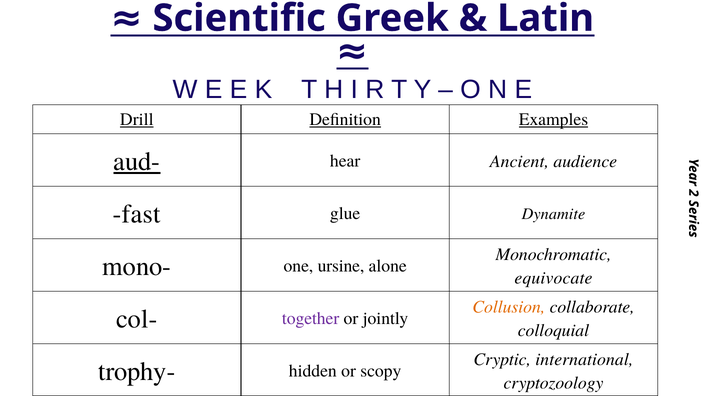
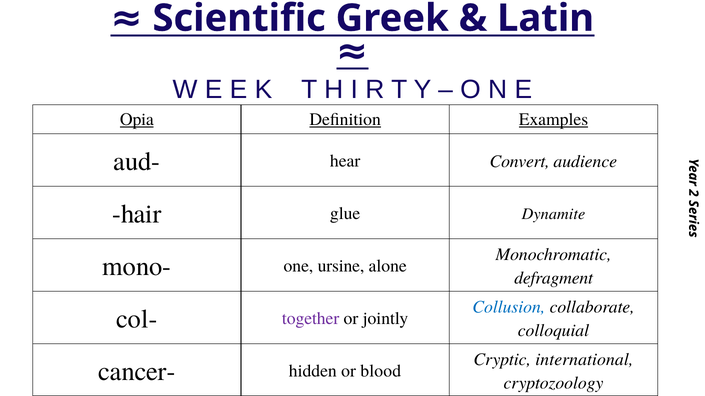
Drill: Drill -> Opia (137, 120)
aud- underline: present -> none (137, 162)
Ancient: Ancient -> Convert (520, 162)
fast: fast -> hair (137, 214)
equivocate: equivocate -> defragment (554, 278)
Collusion colour: orange -> blue (509, 307)
trophy-: trophy- -> cancer- (137, 372)
scopy: scopy -> blood (381, 371)
